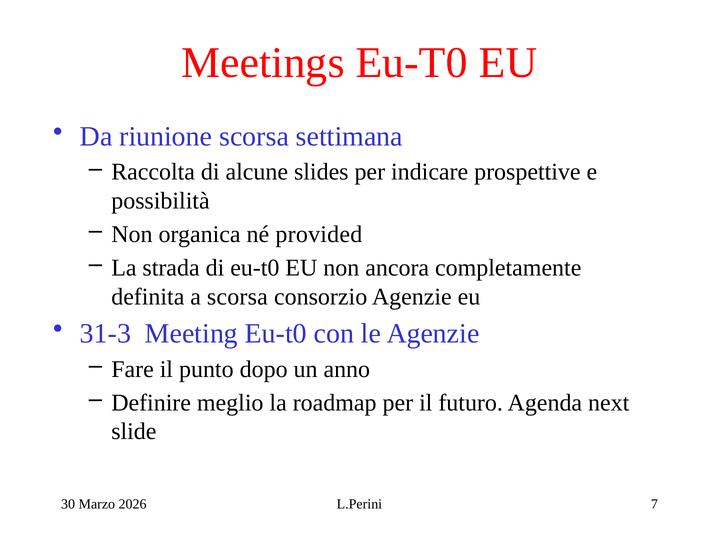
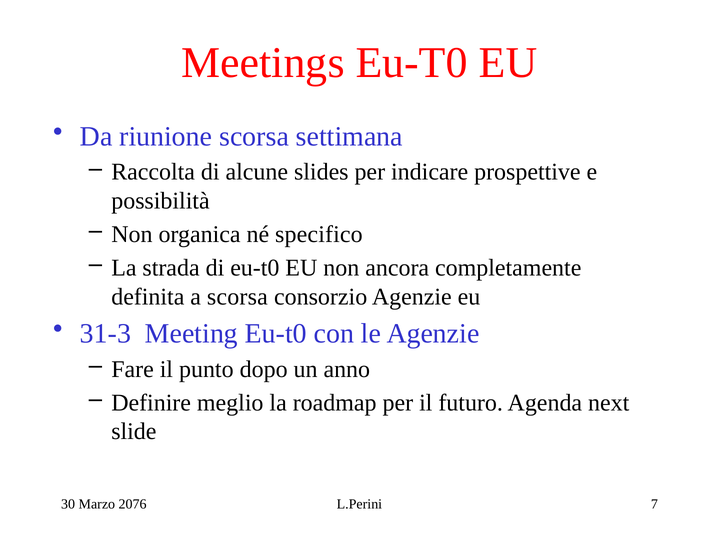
provided: provided -> specifico (319, 234)
2026: 2026 -> 2076 (133, 504)
